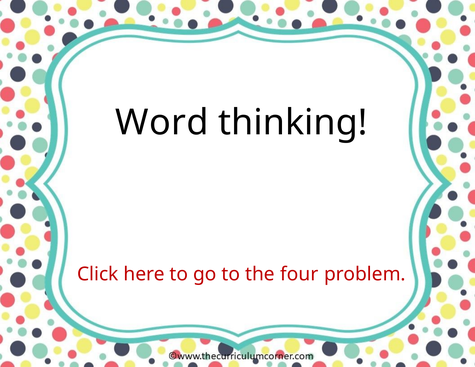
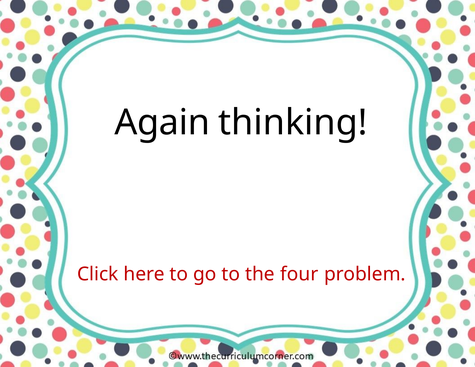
Word: Word -> Again (162, 123)
